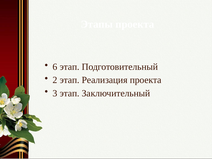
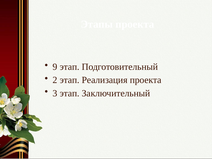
6: 6 -> 9 (55, 67)
